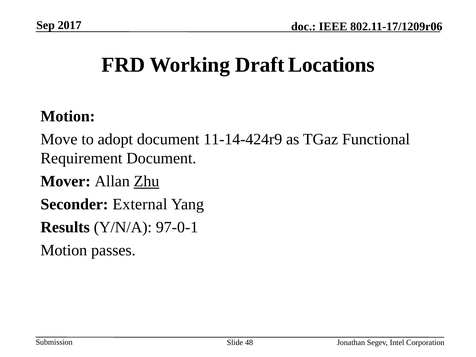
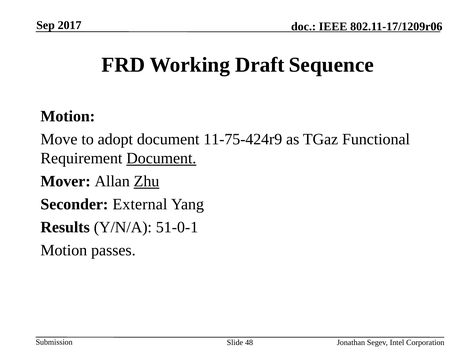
Locations: Locations -> Sequence (331, 65)
11-14-424r9: 11-14-424r9 -> 11-75-424r9 (243, 139)
Document underline: none -> present (161, 158)
97-0-1: 97-0-1 -> 51-0-1 (177, 227)
